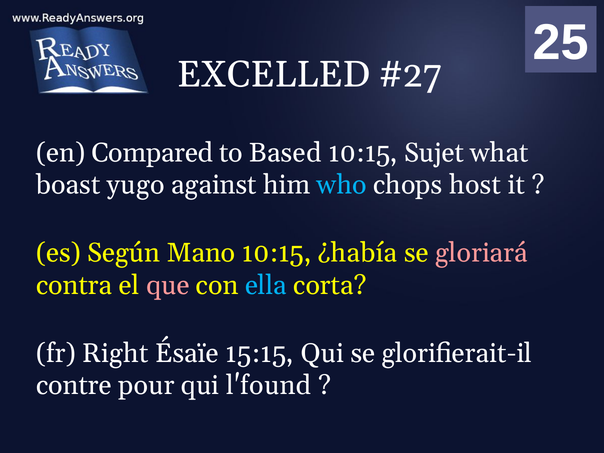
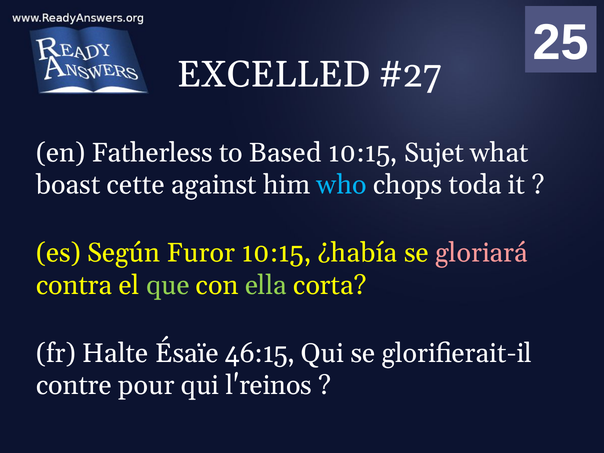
Compared: Compared -> Fatherless (152, 153)
yugo: yugo -> cette (136, 185)
host: host -> toda (475, 185)
Mano: Mano -> Furor (201, 253)
que colour: pink -> light green (168, 285)
ella colour: light blue -> light green (266, 285)
Right: Right -> Halte (115, 353)
15:15: 15:15 -> 46:15 (260, 353)
l'found: l'found -> l'reinos (269, 385)
